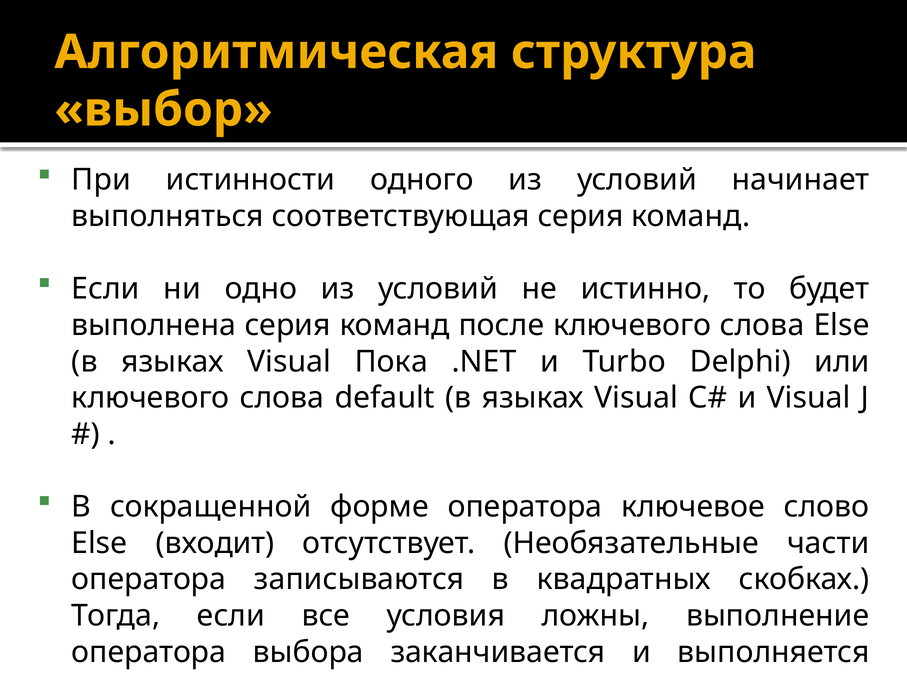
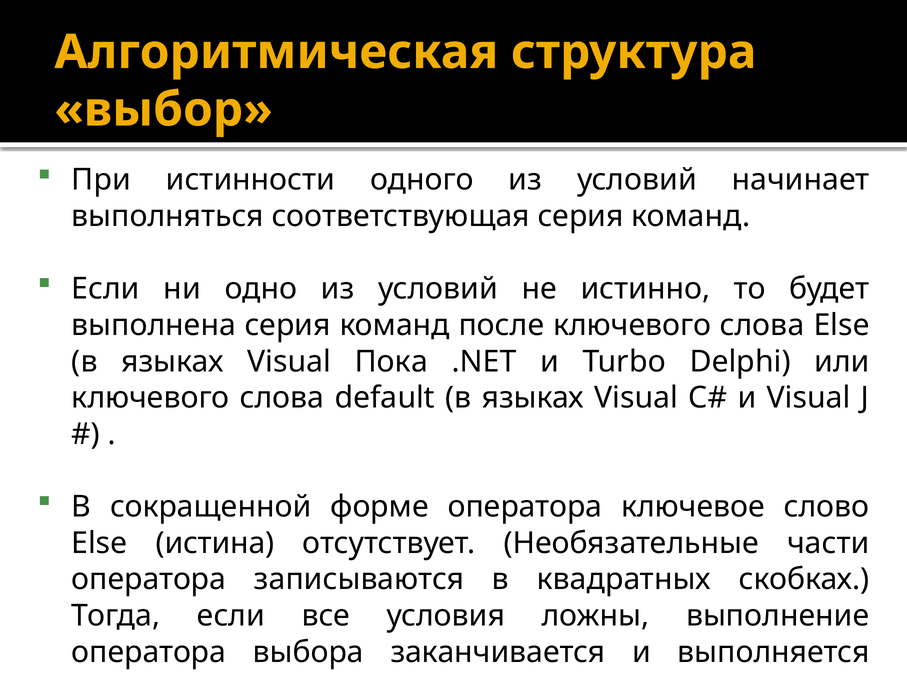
входит: входит -> истина (215, 543)
